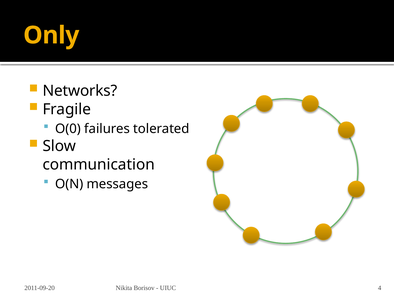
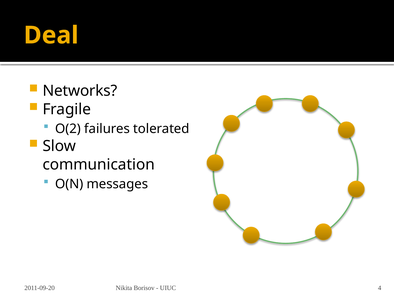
Only: Only -> Deal (51, 35)
O(0: O(0 -> O(2 (68, 129)
